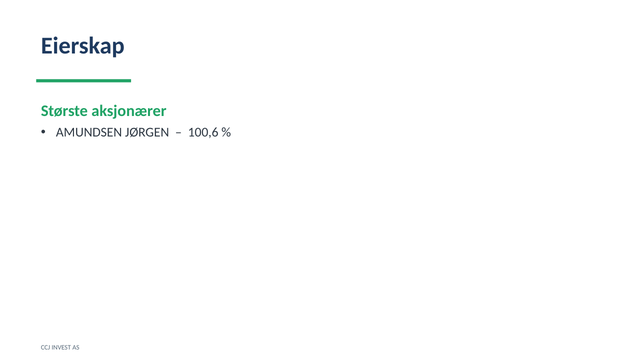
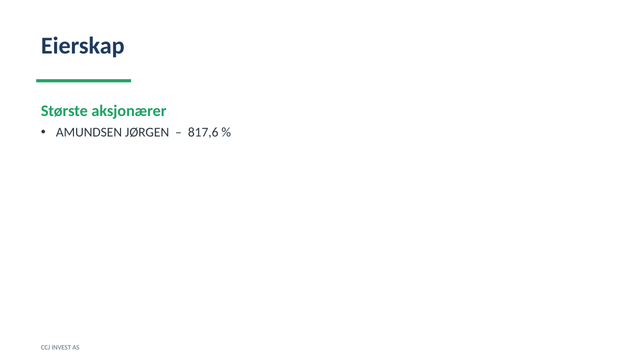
100,6: 100,6 -> 817,6 (203, 132)
